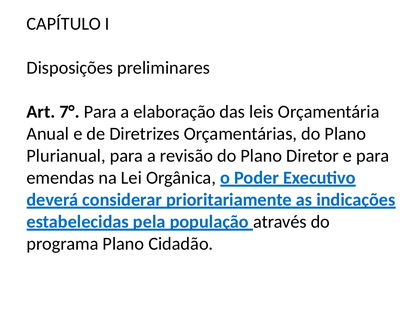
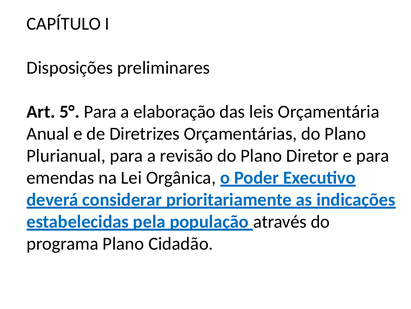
7°: 7° -> 5° (70, 112)
